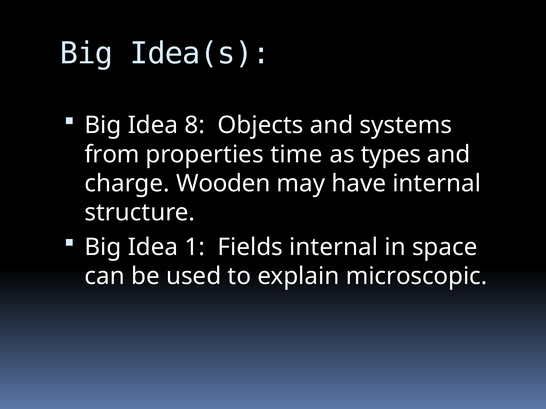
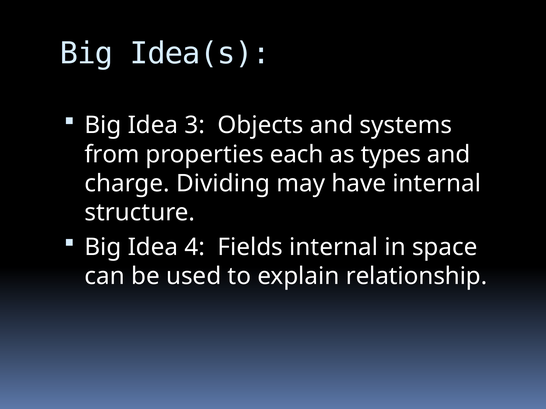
8: 8 -> 3 (195, 125)
time: time -> each (297, 155)
Wooden: Wooden -> Dividing (223, 184)
1: 1 -> 4 (195, 247)
microscopic: microscopic -> relationship (417, 277)
